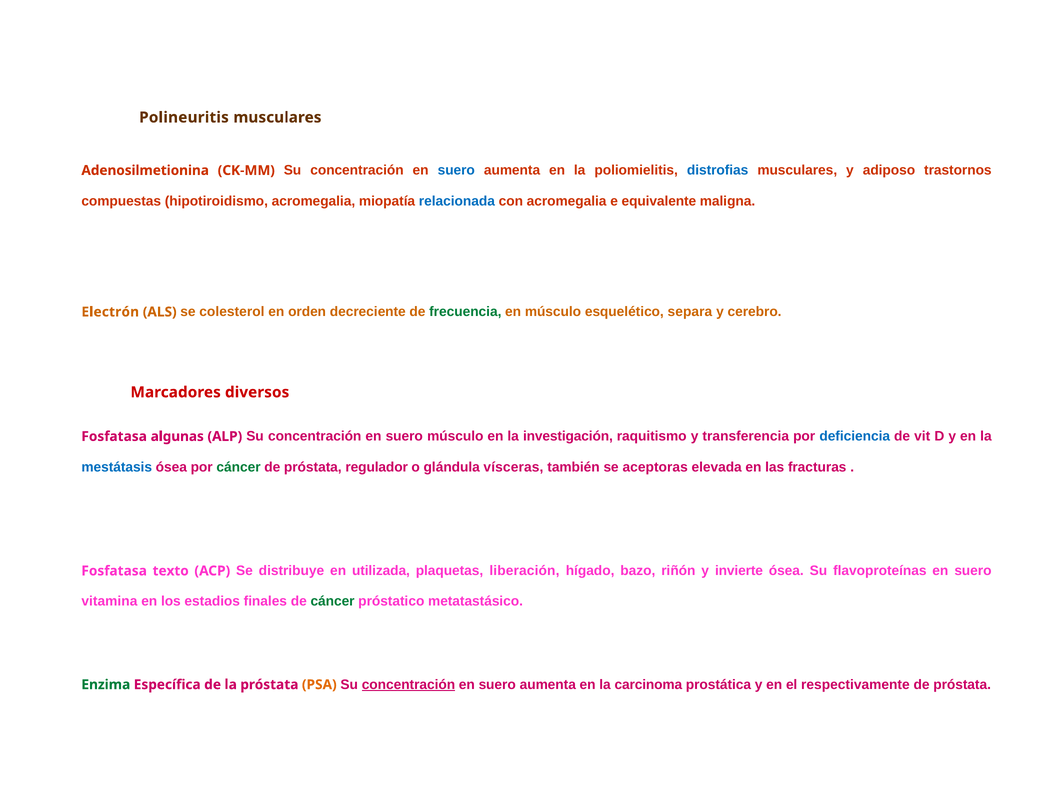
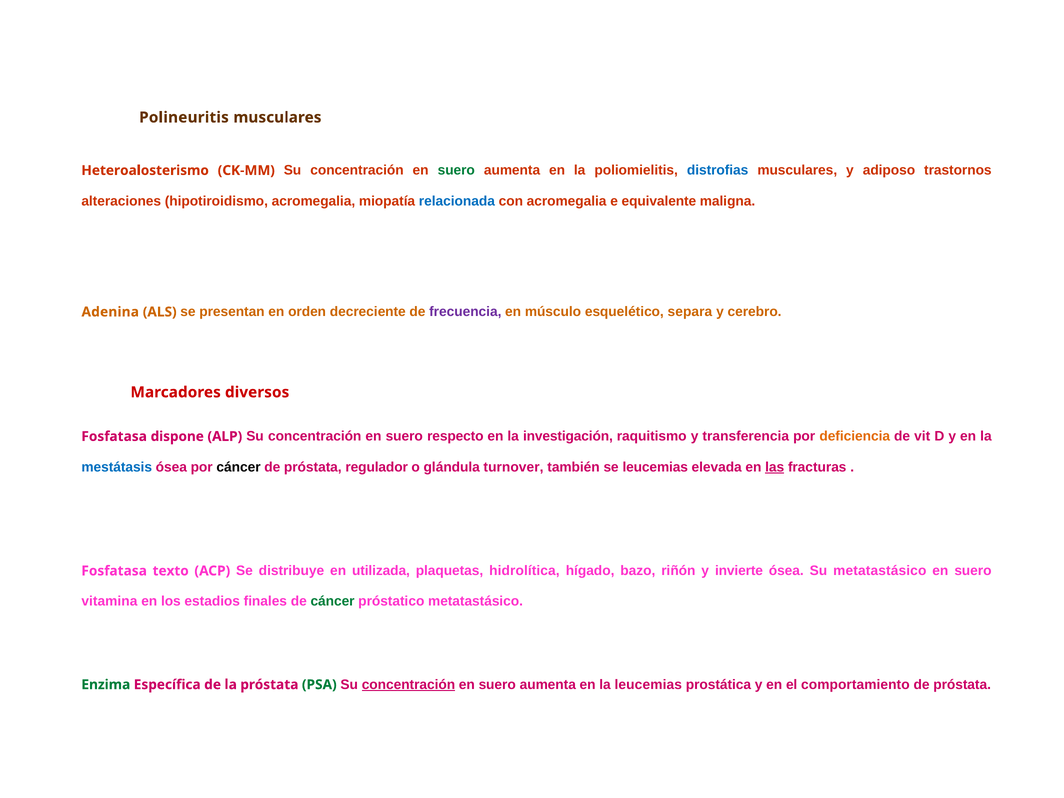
Adenosilmetionina: Adenosilmetionina -> Heteroalosterismo (145, 170)
suero colour: blue -> green (456, 170)
compuestas: compuestas -> alteraciones (121, 201)
Electrón: Electrón -> Adenina (110, 312)
colesterol: colesterol -> presentan (232, 312)
frecuencia colour: green -> purple (465, 312)
algunas: algunas -> dispone (177, 436)
suero músculo: músculo -> respecto (455, 436)
deficiencia colour: blue -> orange (855, 436)
cáncer colour: green -> black (238, 467)
vísceras: vísceras -> turnover (513, 467)
se aceptoras: aceptoras -> leucemias (655, 467)
las underline: none -> present (775, 467)
liberación: liberación -> hidrolítica (524, 571)
Su flavoproteínas: flavoproteínas -> metatastásico (880, 571)
PSA colour: orange -> green (319, 685)
la carcinoma: carcinoma -> leucemias (648, 685)
respectivamente: respectivamente -> comportamiento (855, 685)
